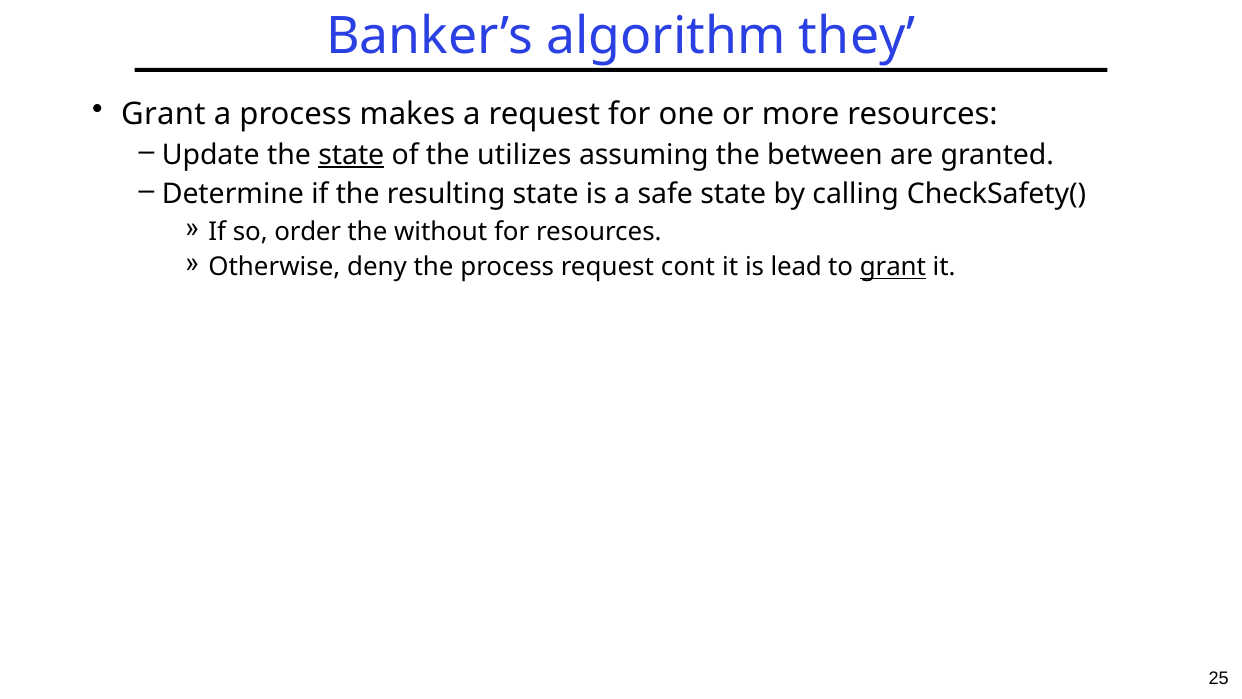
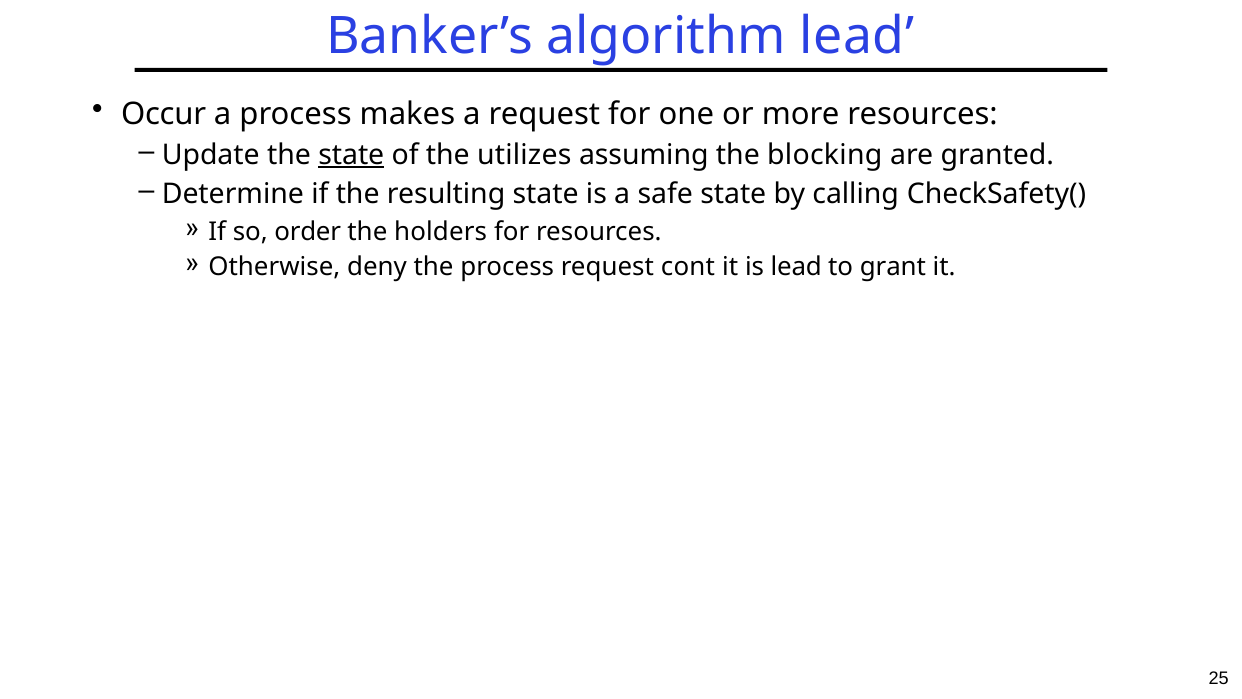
algorithm they: they -> lead (857, 37)
Grant: Grant -> Occur (164, 114)
between: between -> blocking (825, 155)
without: without -> holders (441, 231)
grant underline: present -> none (893, 267)
